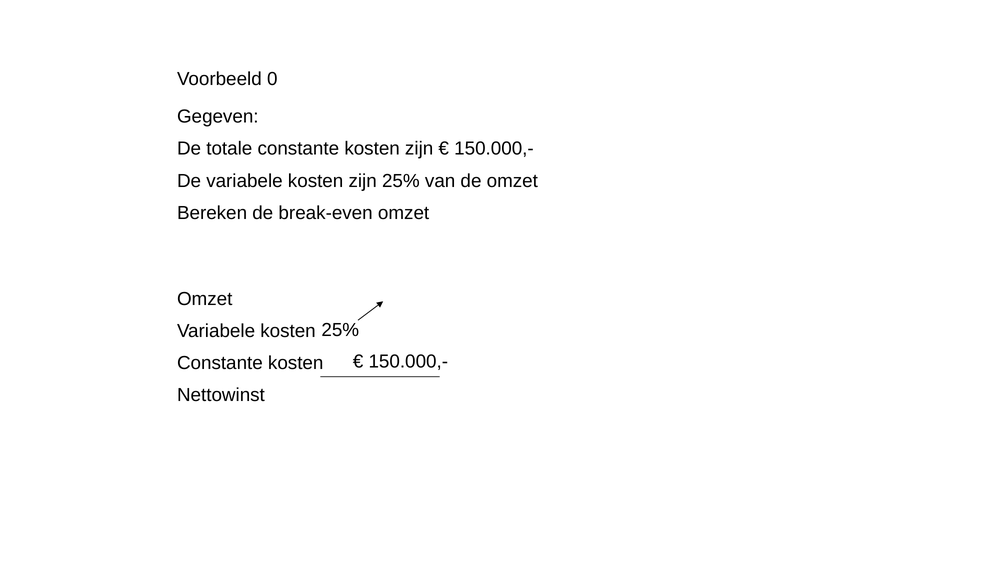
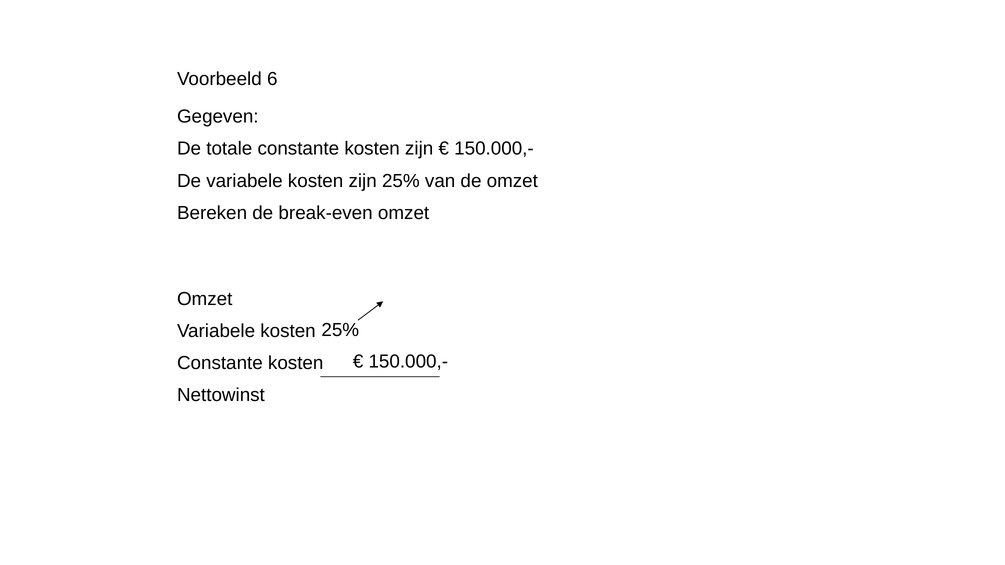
0: 0 -> 6 (272, 79)
